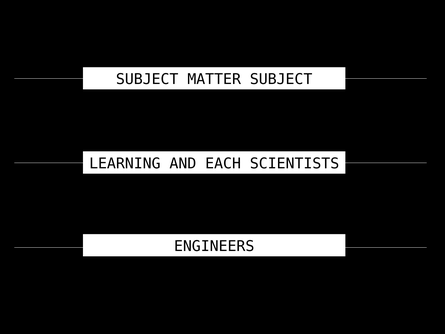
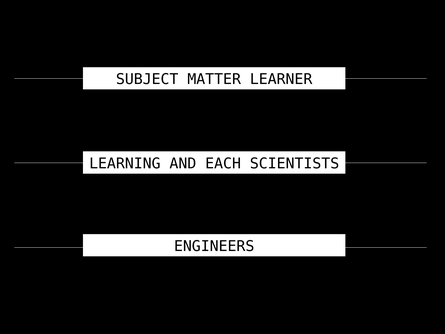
MATTER SUBJECT: SUBJECT -> LEARNER (281, 79)
